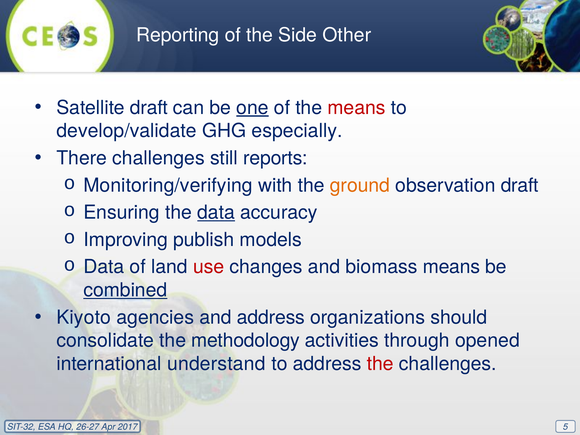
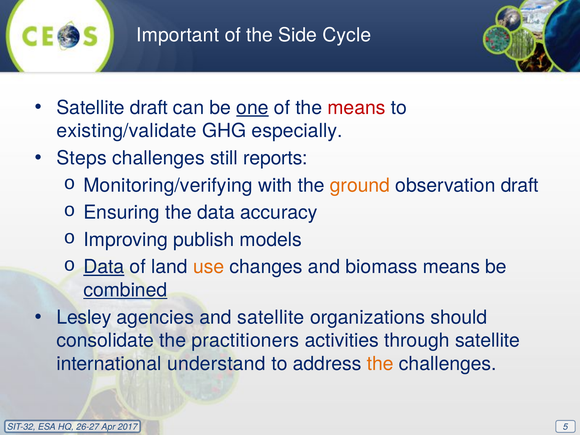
Reporting: Reporting -> Important (178, 35)
Other: Other -> Cycle (347, 35)
develop/validate: develop/validate -> existing/validate (127, 131)
There: There -> Steps (82, 158)
data underline: present -> none (216, 213)
Data underline: none -> present (104, 267)
use colour: red -> orange (209, 267)
Kiyoto: Kiyoto -> Lesley (84, 317)
and address: address -> satellite (271, 317)
methodology: methodology -> practitioners (245, 341)
through opened: opened -> satellite (488, 341)
the colour: red -> orange (380, 364)
